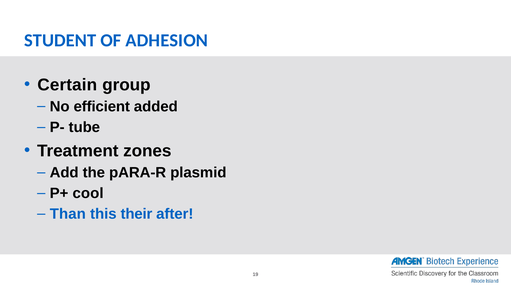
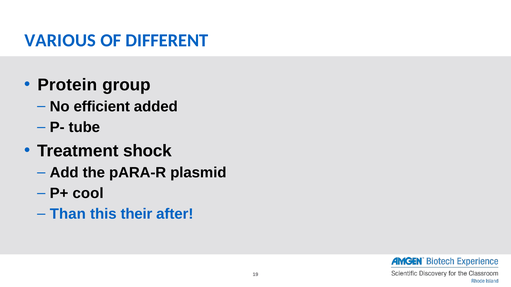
STUDENT: STUDENT -> VARIOUS (60, 40)
ADHESION: ADHESION -> DIFFERENT (167, 40)
Certain: Certain -> Protein (67, 85)
zones: zones -> shock (147, 151)
